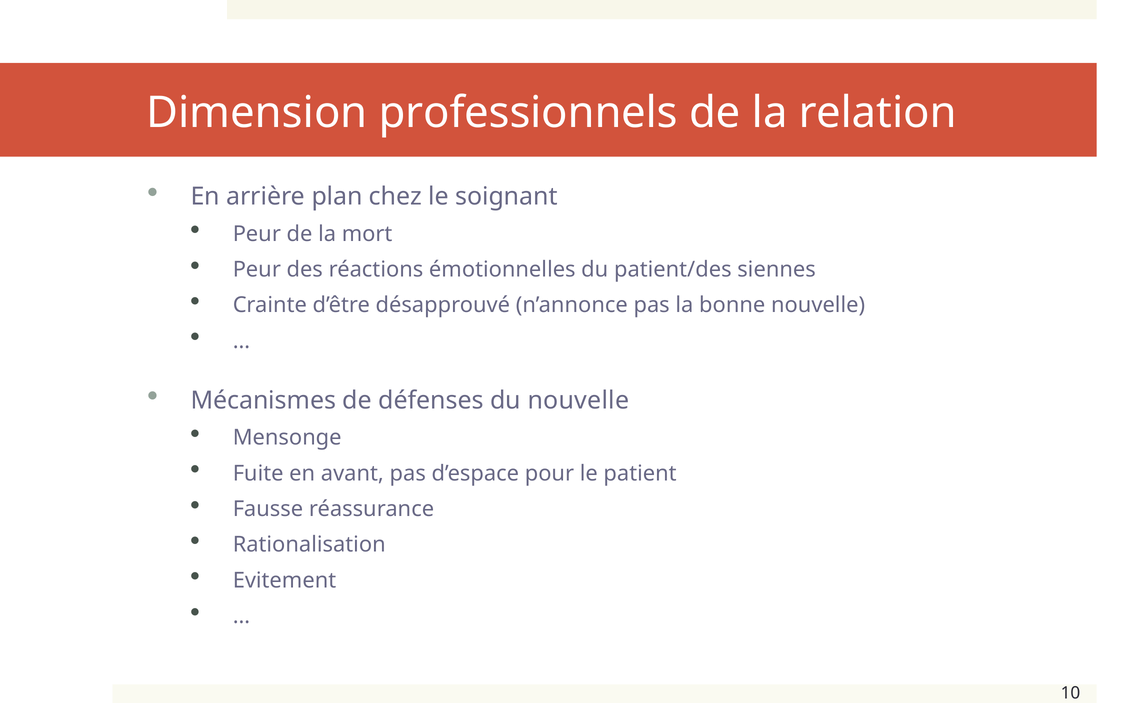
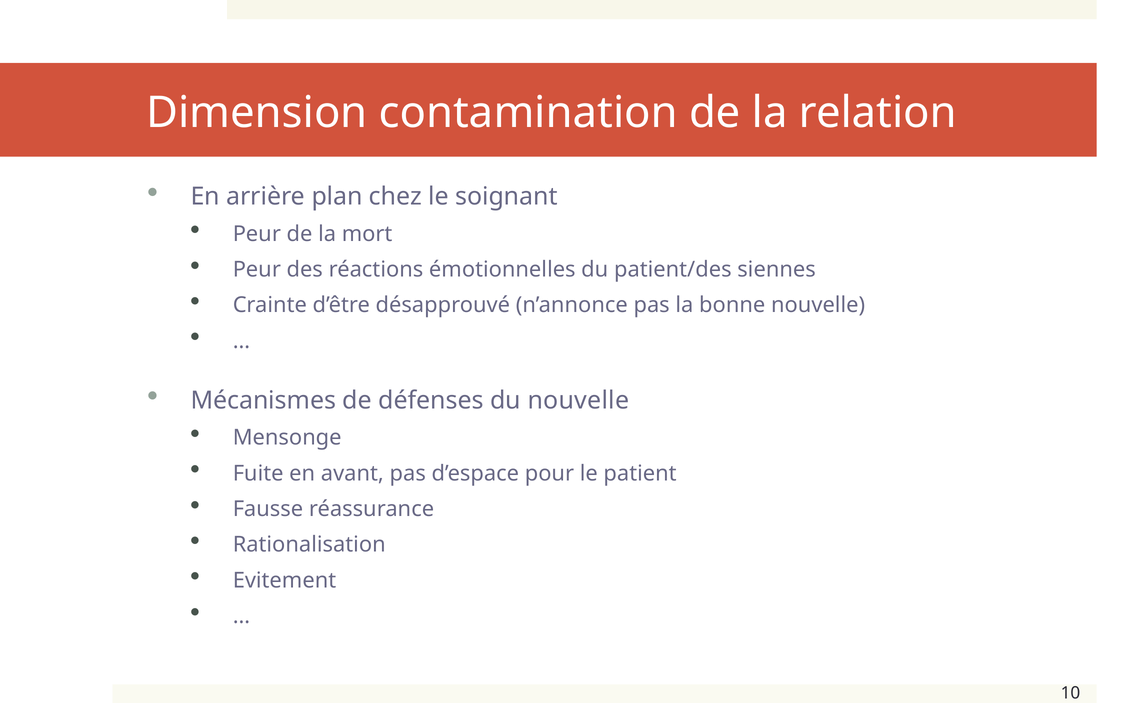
professionnels: professionnels -> contamination (528, 113)
